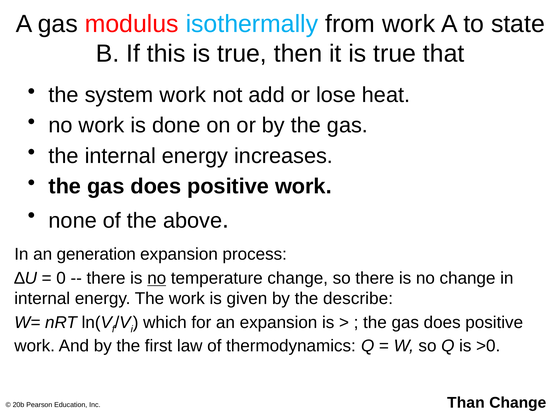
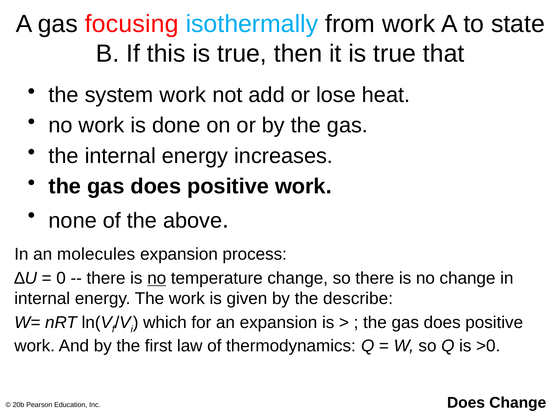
modulus: modulus -> focusing (132, 24)
generation: generation -> molecules (96, 254)
Than: Than -> Does (466, 403)
